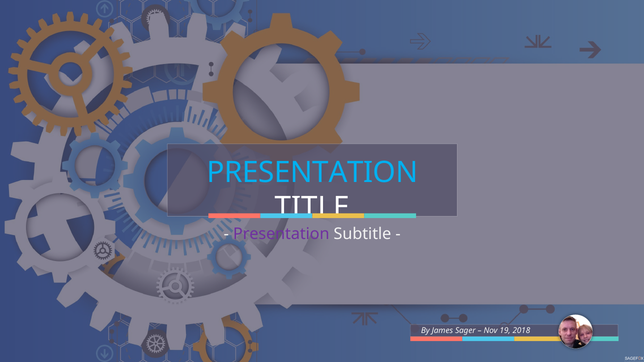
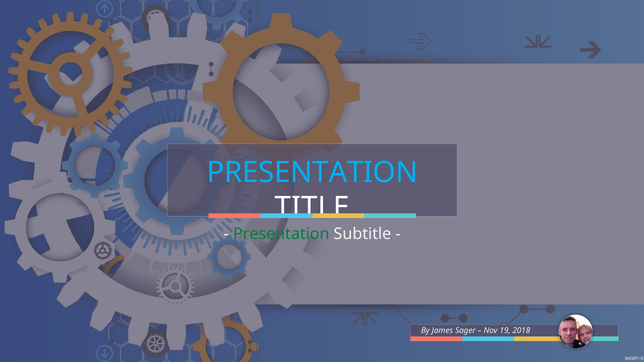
Presentation colour: purple -> green (281, 234)
